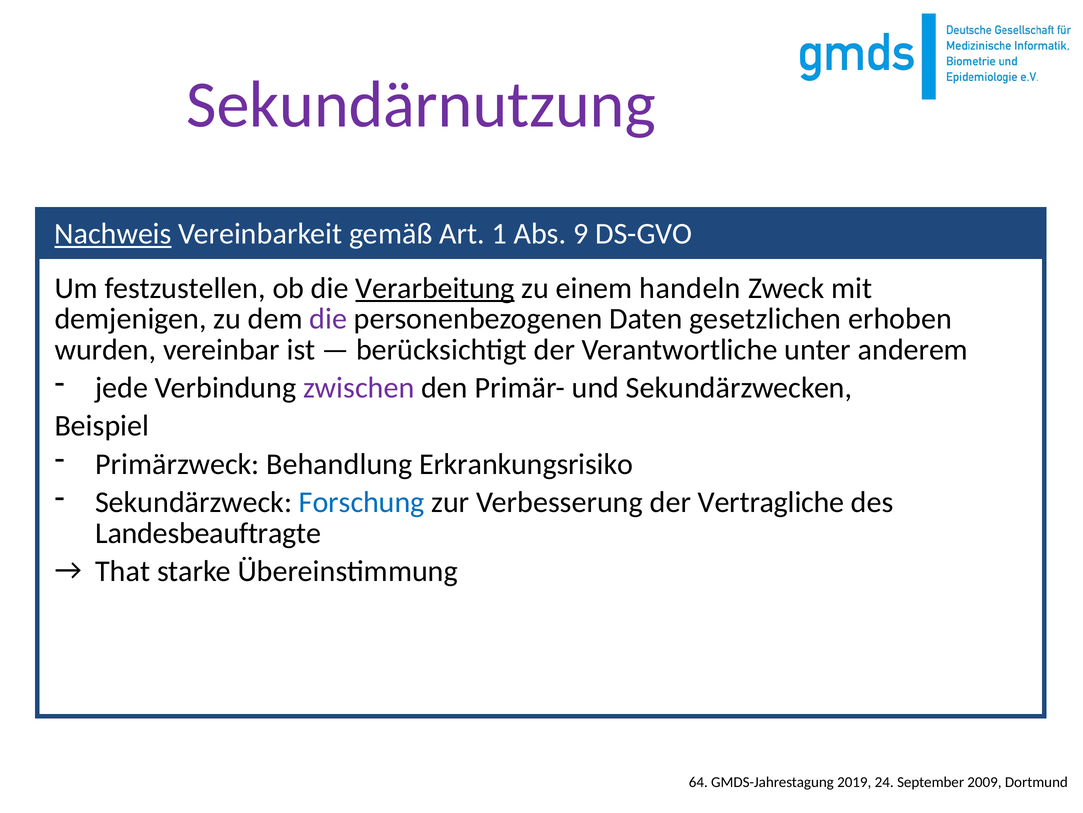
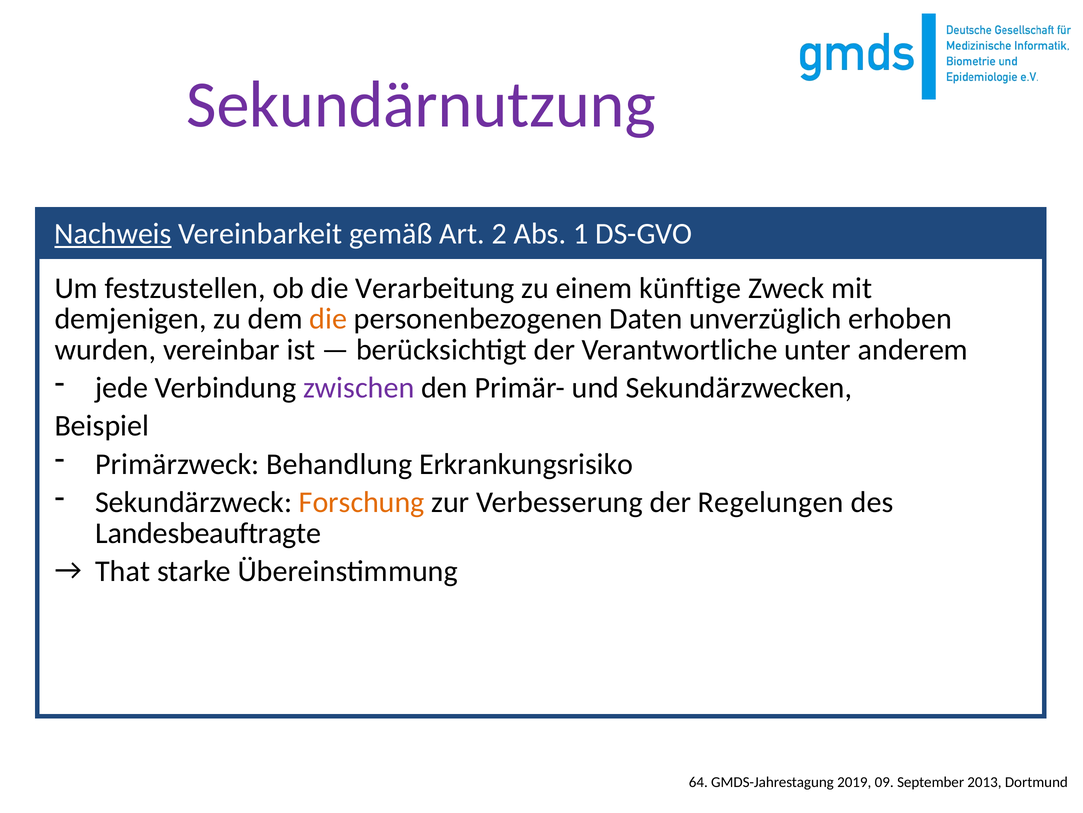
1: 1 -> 2 (499, 234)
9: 9 -> 1 (581, 234)
Verarbeitung underline: present -> none (435, 288)
handeln: handeln -> künftige (690, 288)
die colour: purple -> orange (328, 319)
gesetzlichen: gesetzlichen -> unverzüglich (765, 319)
Forschung colour: blue -> orange (362, 502)
Vertragliche: Vertragliche -> Regelungen (771, 502)
24: 24 -> 09 (884, 781)
2009: 2009 -> 2013 (984, 781)
